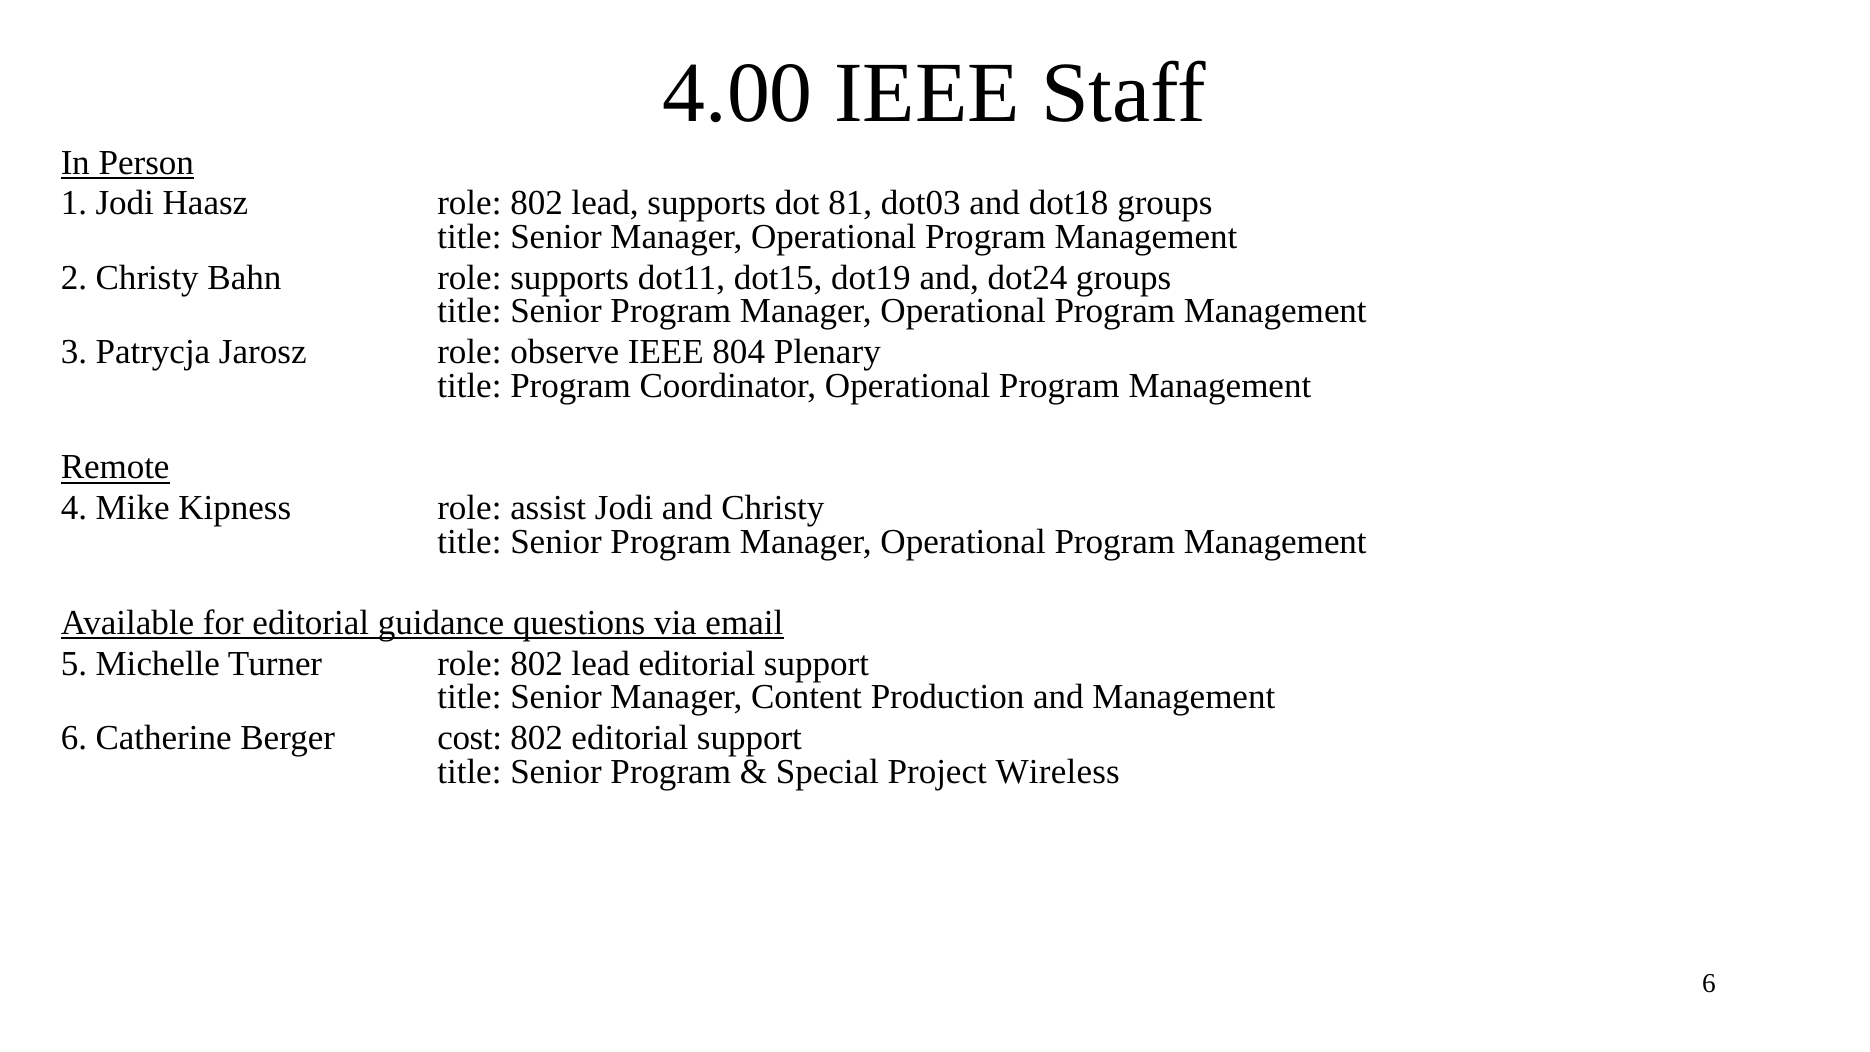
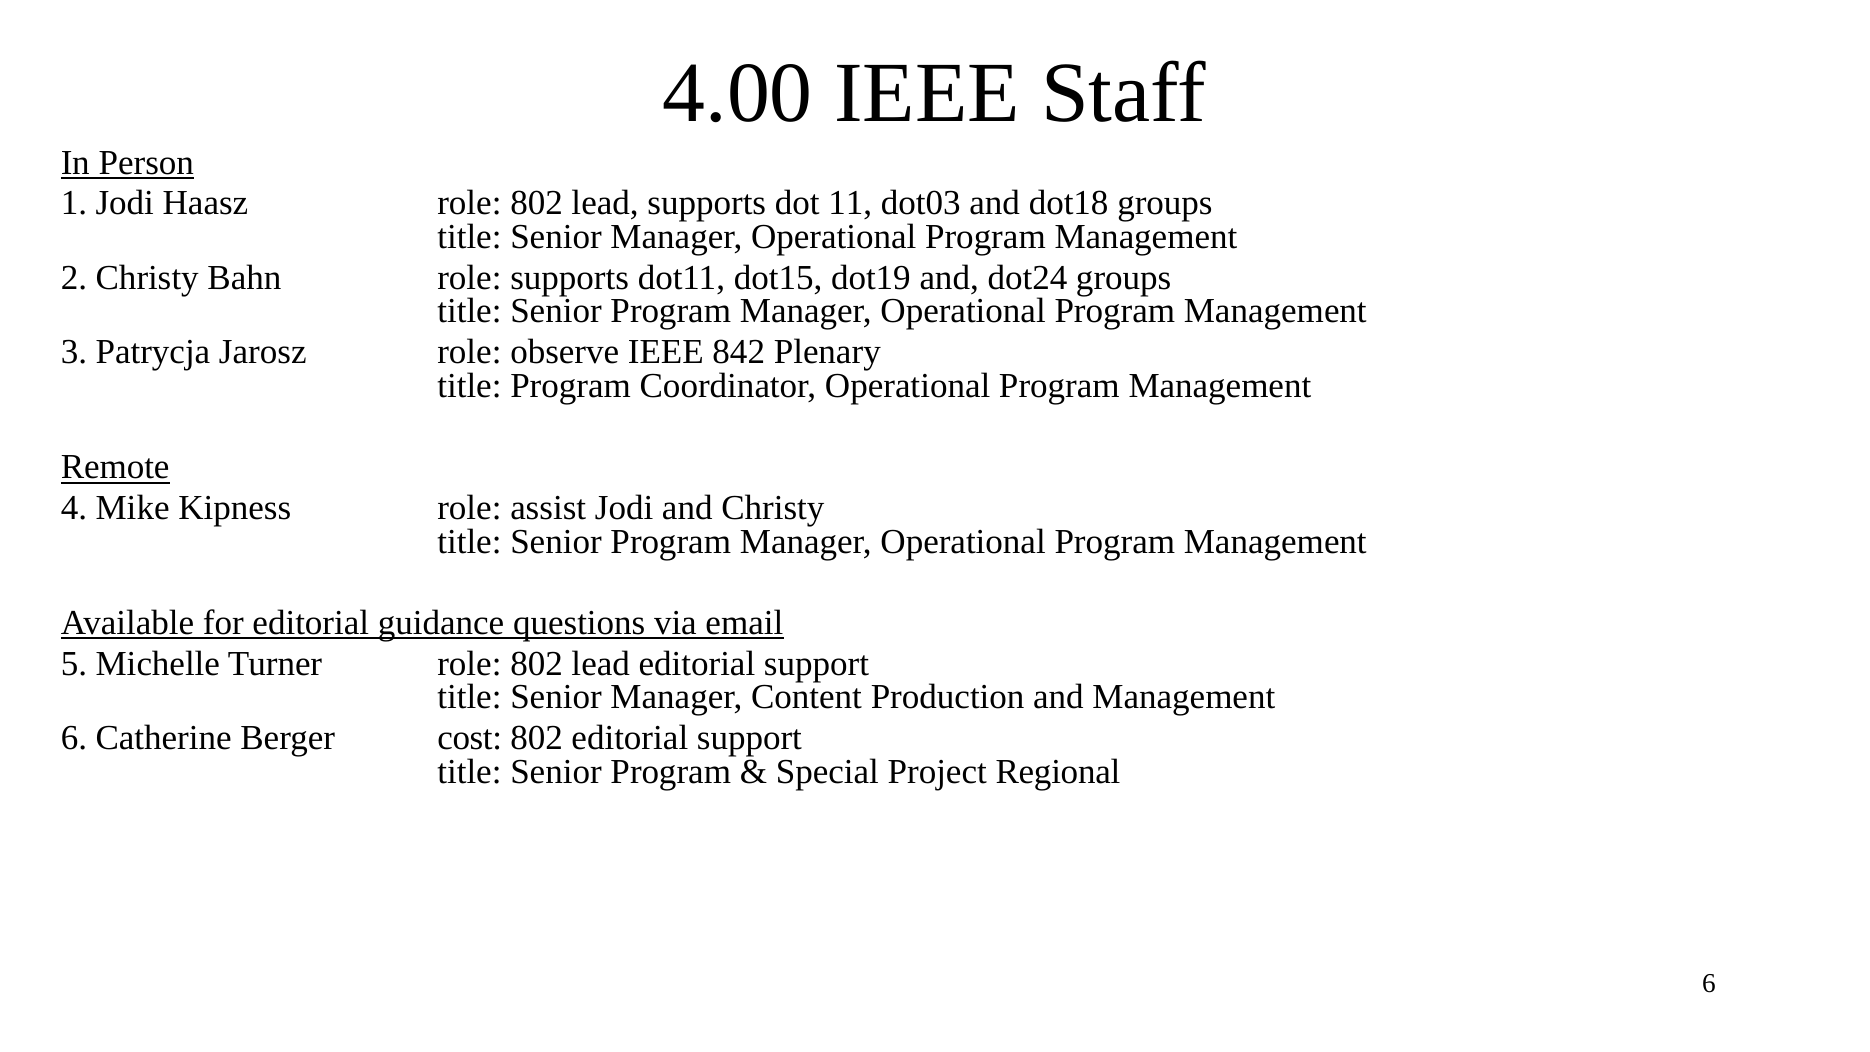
81: 81 -> 11 (850, 203)
804: 804 -> 842 (739, 352)
Wireless: Wireless -> Regional (1058, 772)
